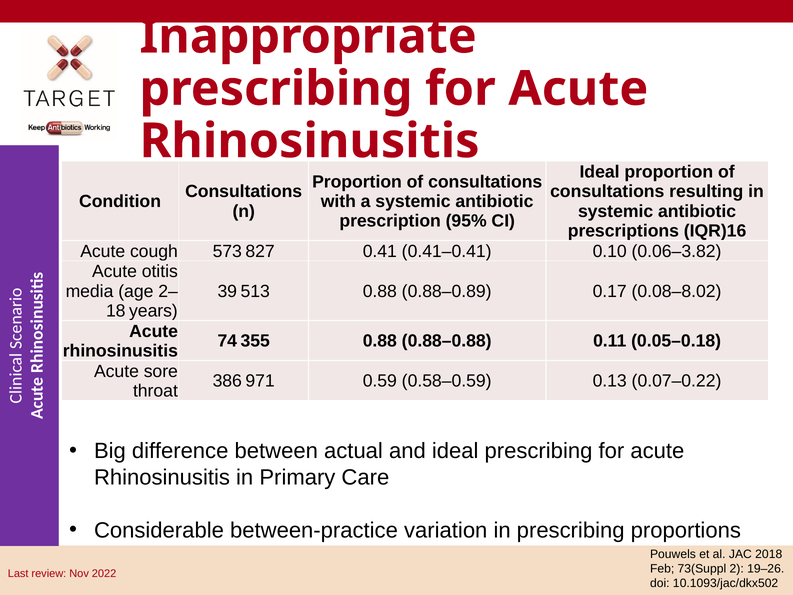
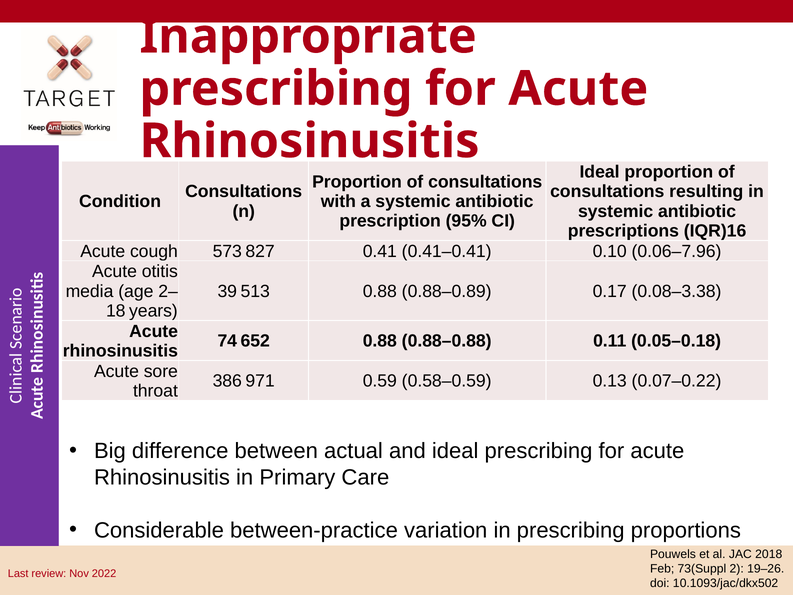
0.06–3.82: 0.06–3.82 -> 0.06–7.96 (677, 251)
0.08–8.02: 0.08–8.02 -> 0.08–3.38 (677, 291)
355: 355 -> 652 (255, 341)
